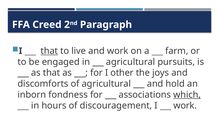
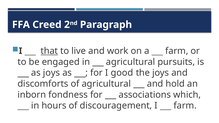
as that: that -> joys (51, 73)
other: other -> good (122, 73)
which underline: present -> none (187, 95)
work: work -> farm (185, 106)
